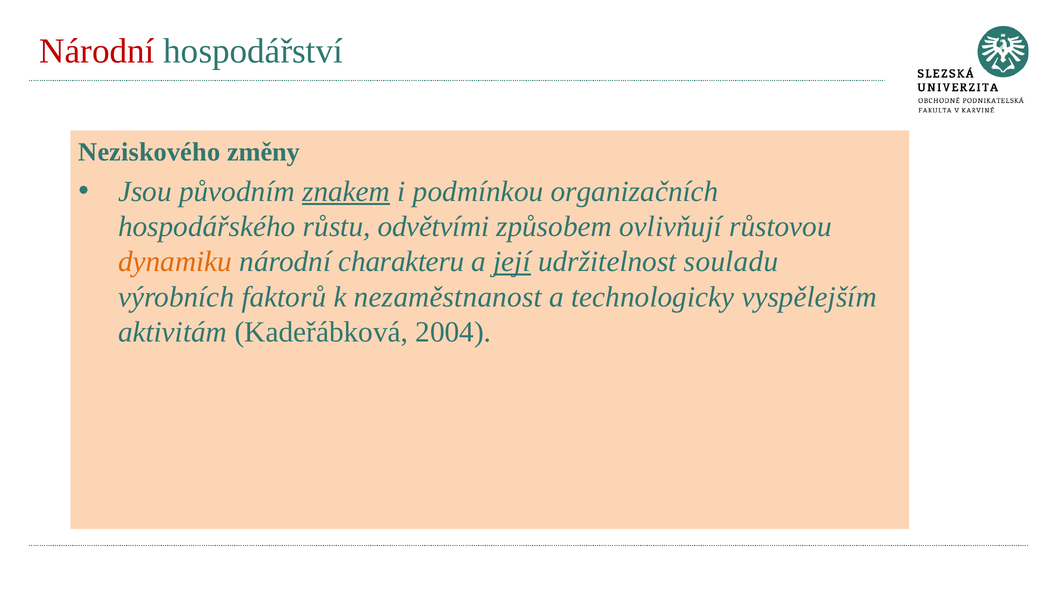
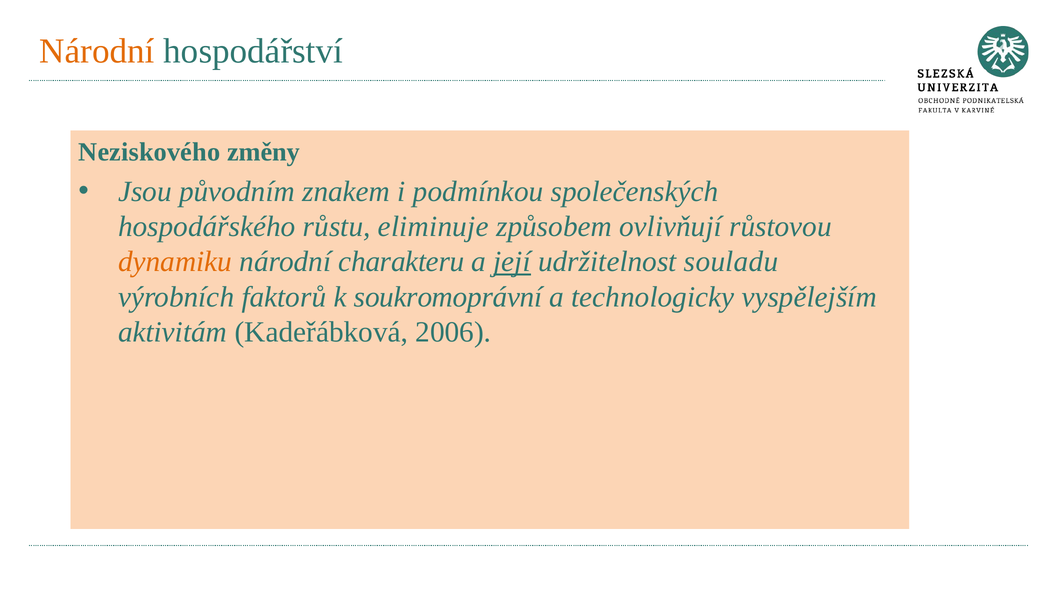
Národní colour: red -> orange (97, 51)
znakem underline: present -> none (346, 192)
organizačních: organizačních -> společenských (635, 192)
odvětvími: odvětvími -> eliminuje (433, 227)
nezaměstnanost: nezaměstnanost -> soukromoprávní (448, 297)
2004: 2004 -> 2006 (453, 332)
